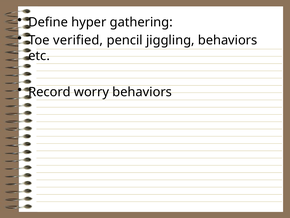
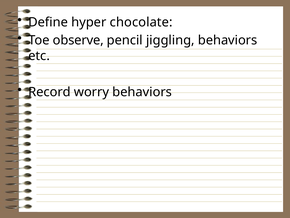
gathering: gathering -> chocolate (141, 22)
verified: verified -> observe (78, 40)
